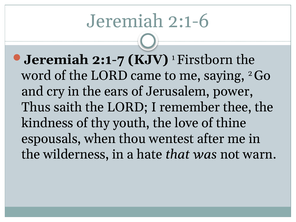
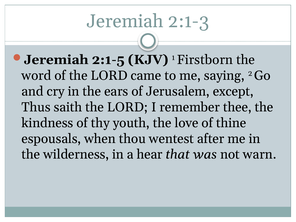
2:1-6: 2:1-6 -> 2:1-3 (188, 21)
2:1-7: 2:1-7 -> 2:1-5 (108, 60)
power: power -> except (233, 91)
hate: hate -> hear (150, 154)
